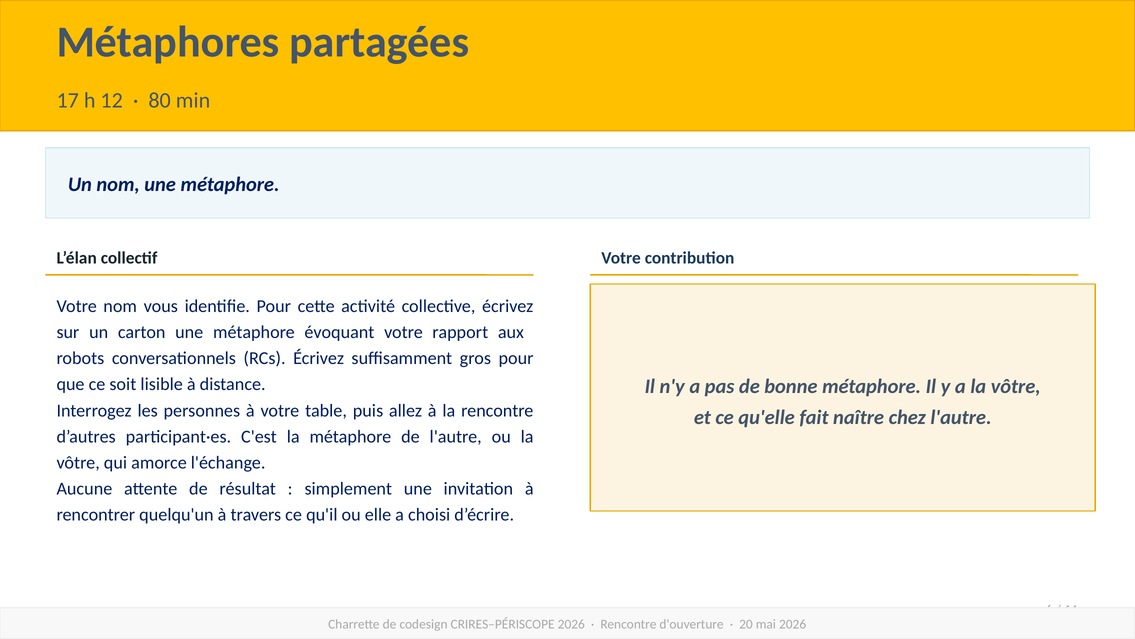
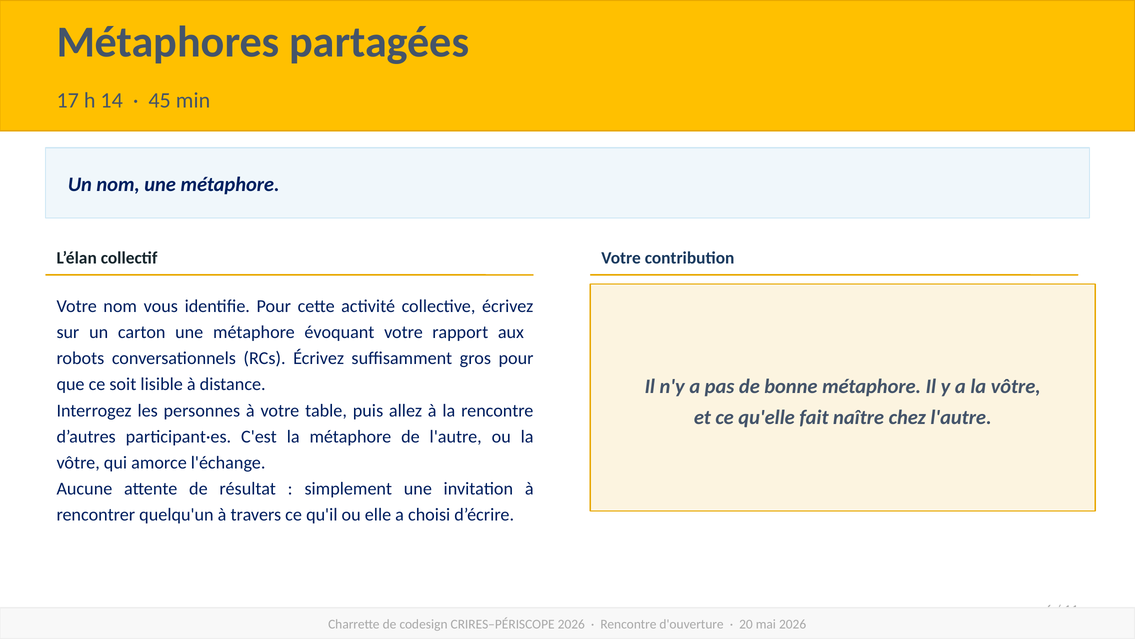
12: 12 -> 14 (112, 100)
80: 80 -> 45 (160, 100)
